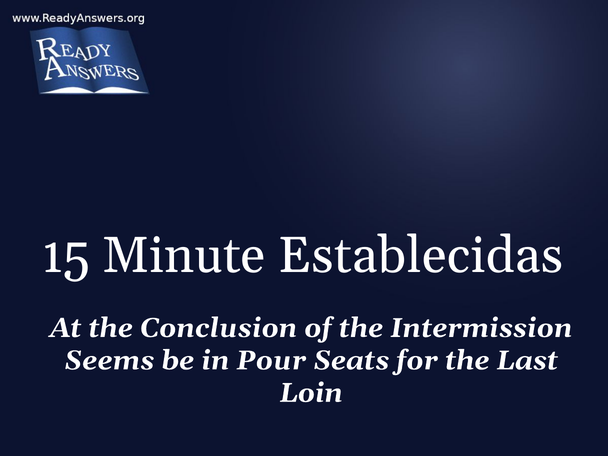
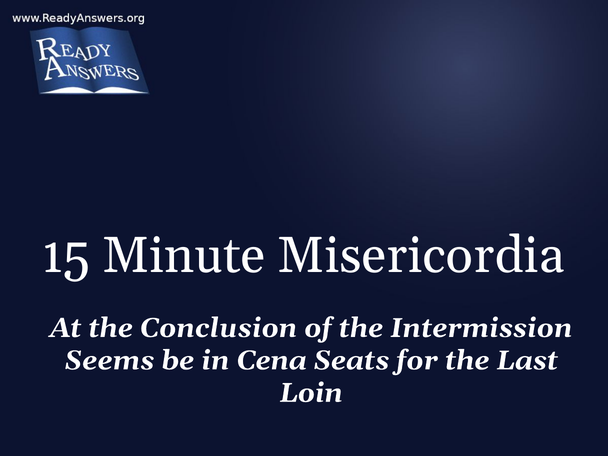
Establecidas: Establecidas -> Misericordia (421, 256)
Pour: Pour -> Cena (272, 360)
